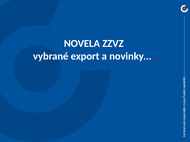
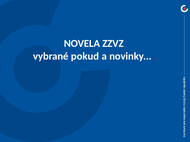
export: export -> pokud (85, 56)
